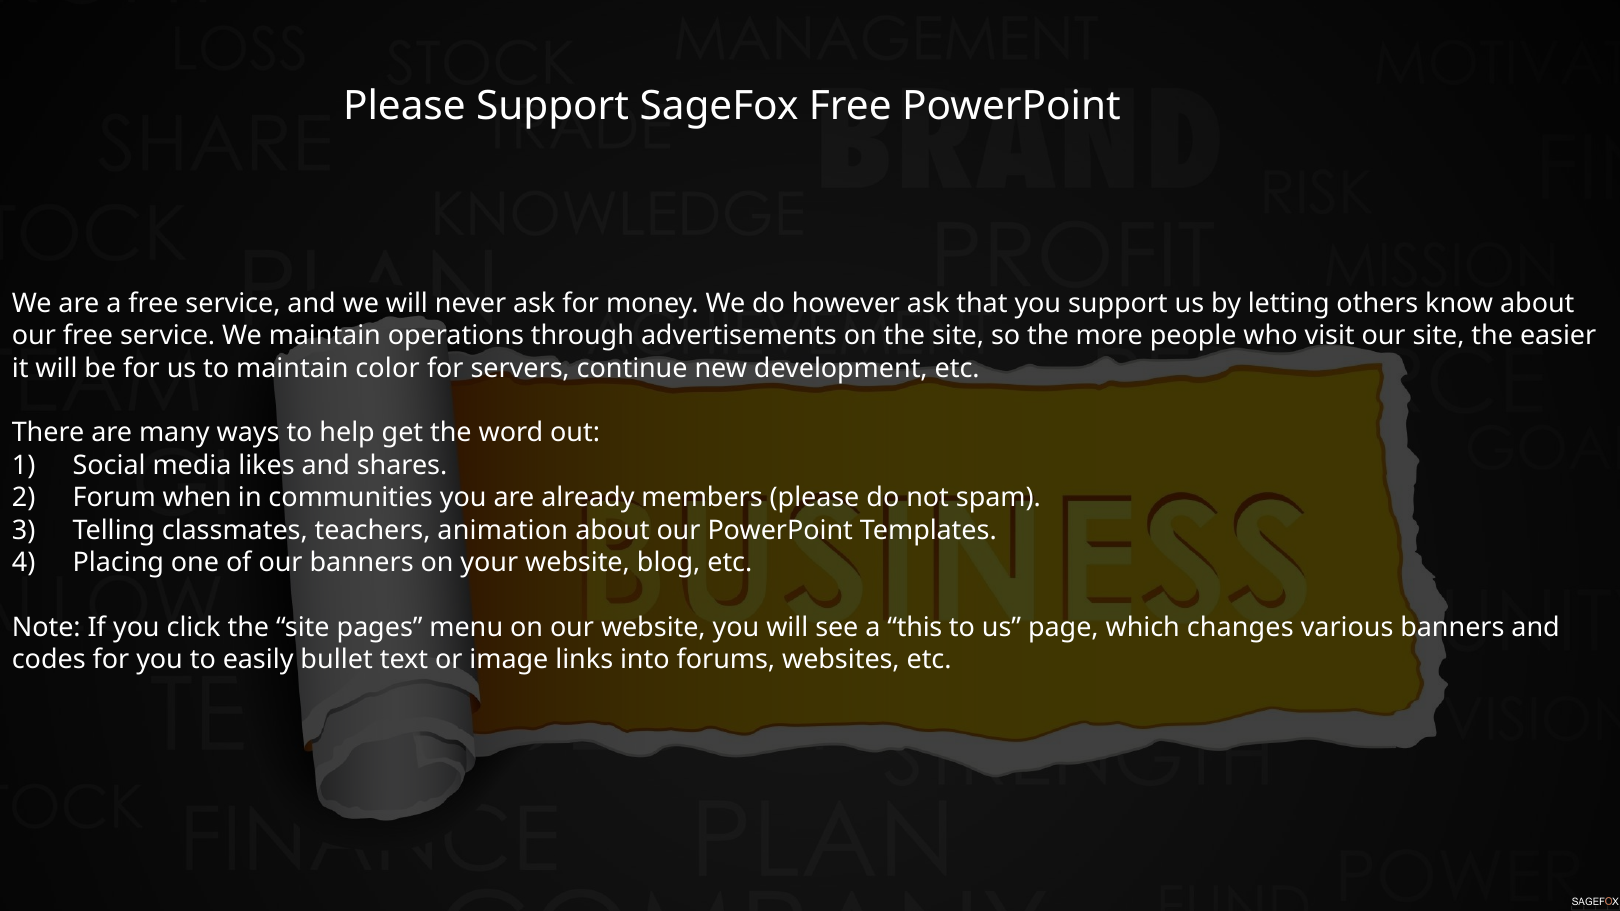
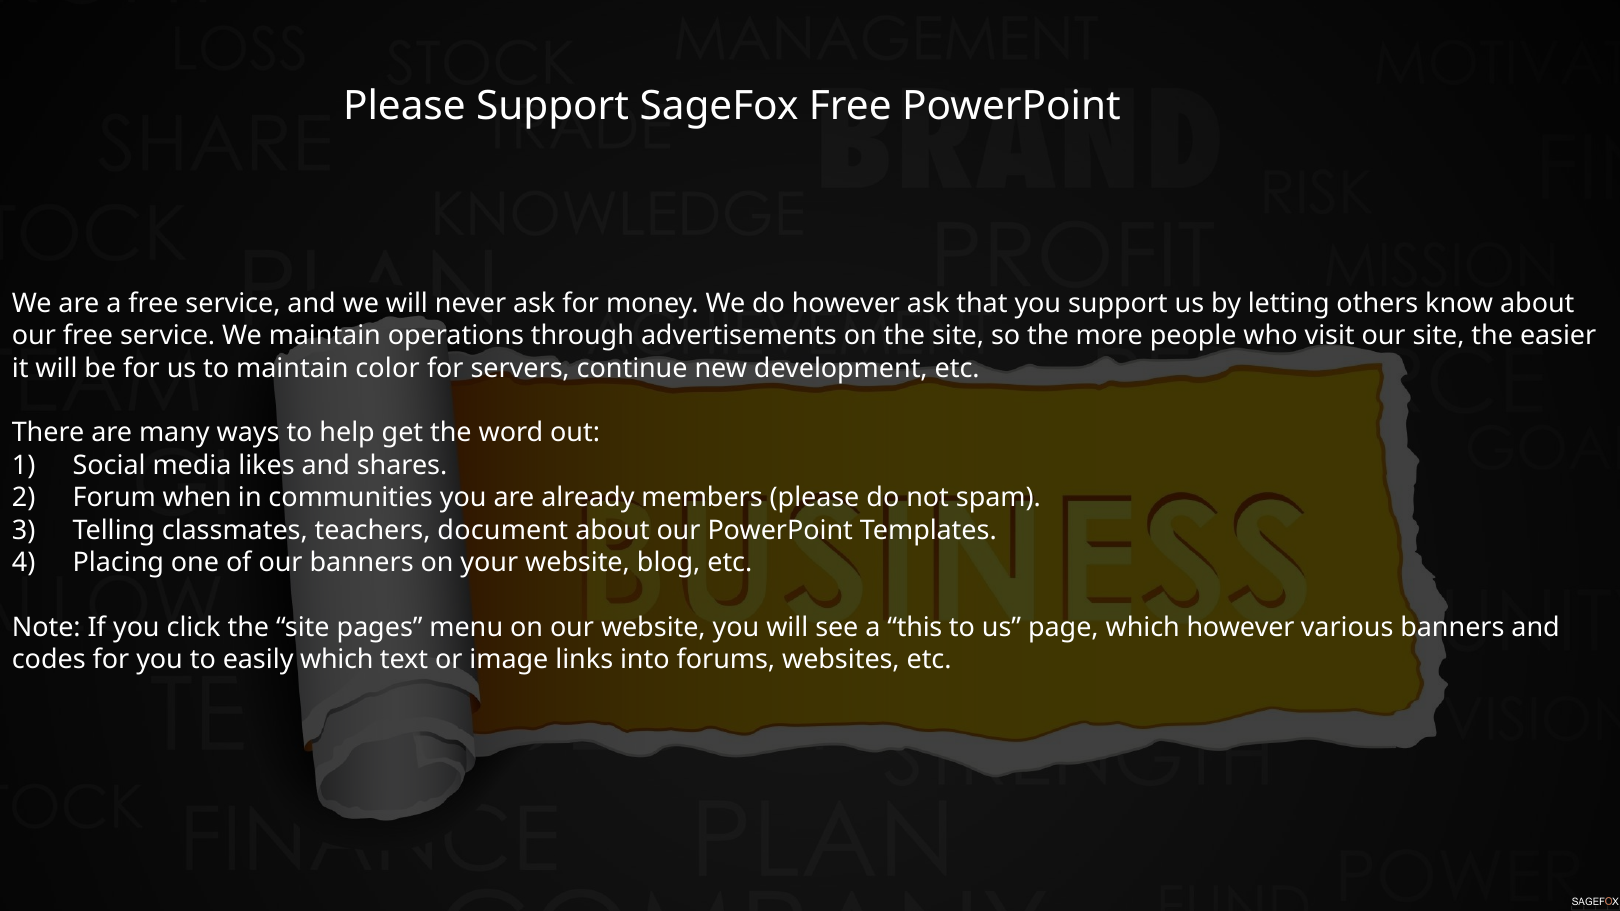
animation: animation -> document (503, 530)
which changes: changes -> however (1240, 627)
easily bullet: bullet -> which (337, 660)
